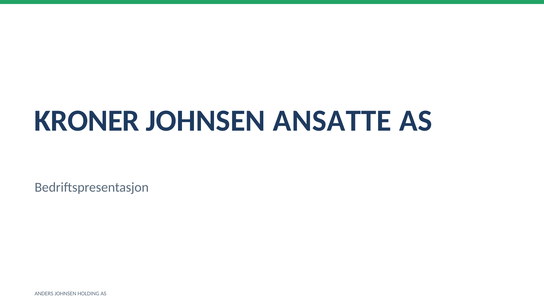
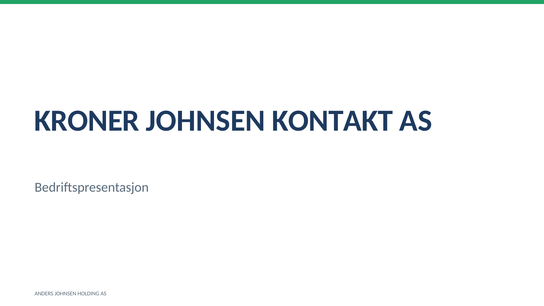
ANSATTE: ANSATTE -> KONTAKT (332, 121)
